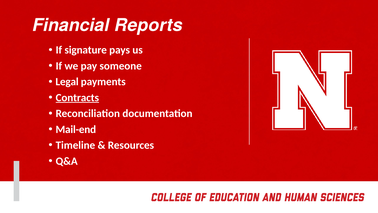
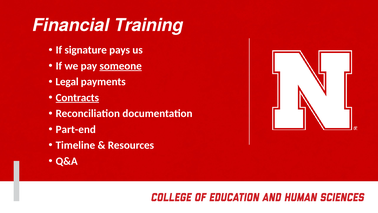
Reports: Reports -> Training (149, 25)
someone underline: none -> present (121, 66)
Mail-end: Mail-end -> Part-end (76, 129)
